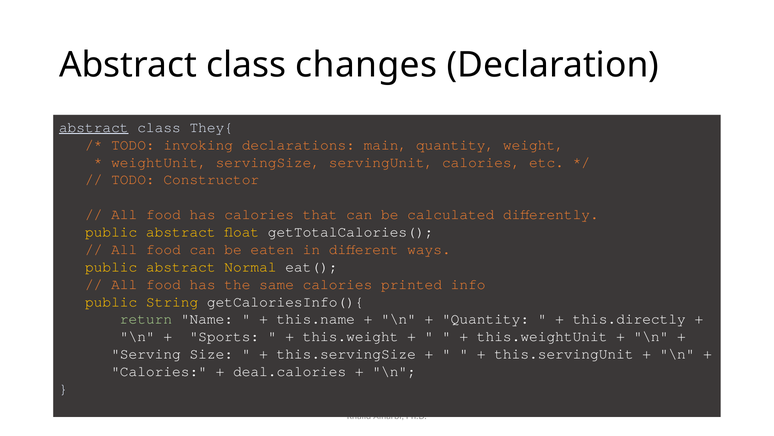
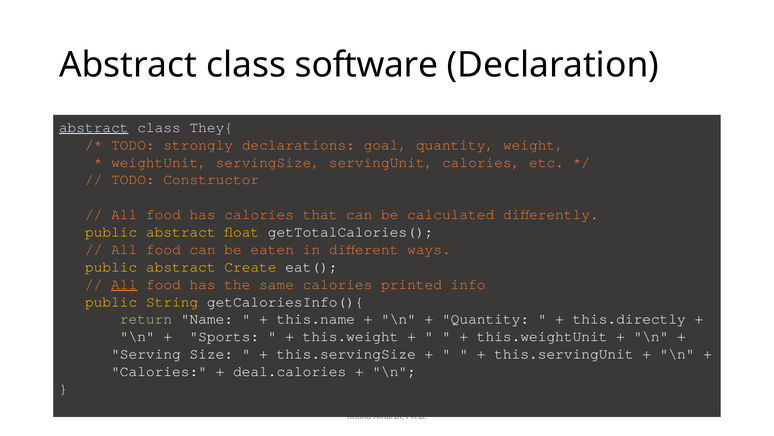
changes: changes -> software (367, 65)
invoking: invoking -> strongly (198, 145)
main: main -> goal (385, 145)
Normal: Normal -> Create (250, 266)
All underline: none -> present (124, 284)
